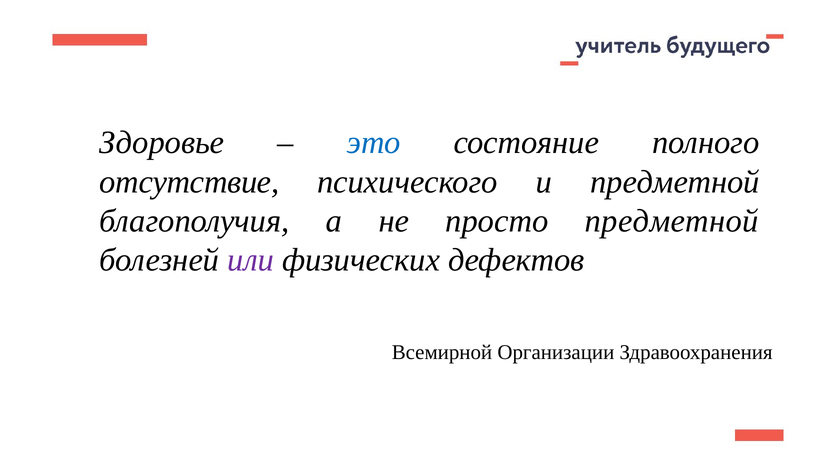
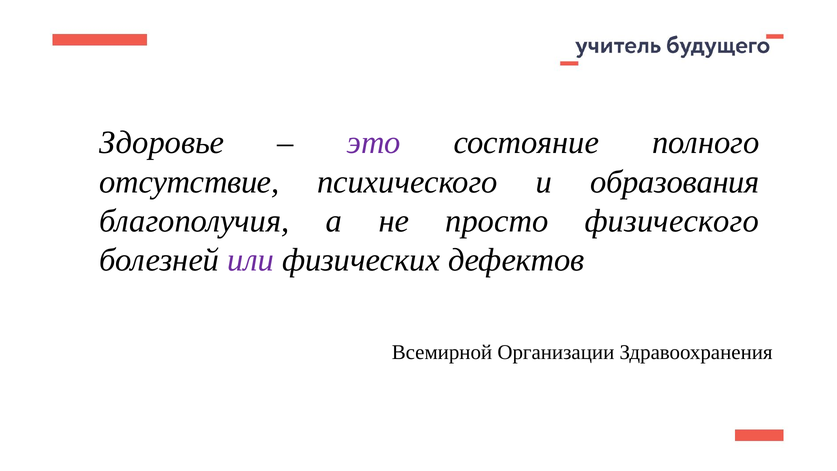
это colour: blue -> purple (374, 143)
и предметной: предметной -> образования (675, 182)
просто предметной: предметной -> физического (672, 221)
